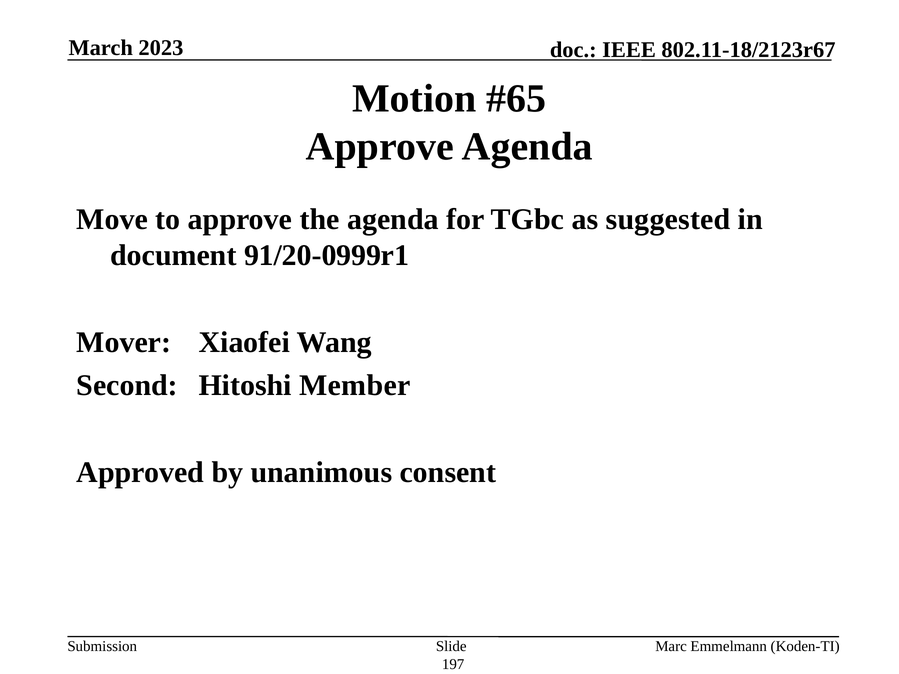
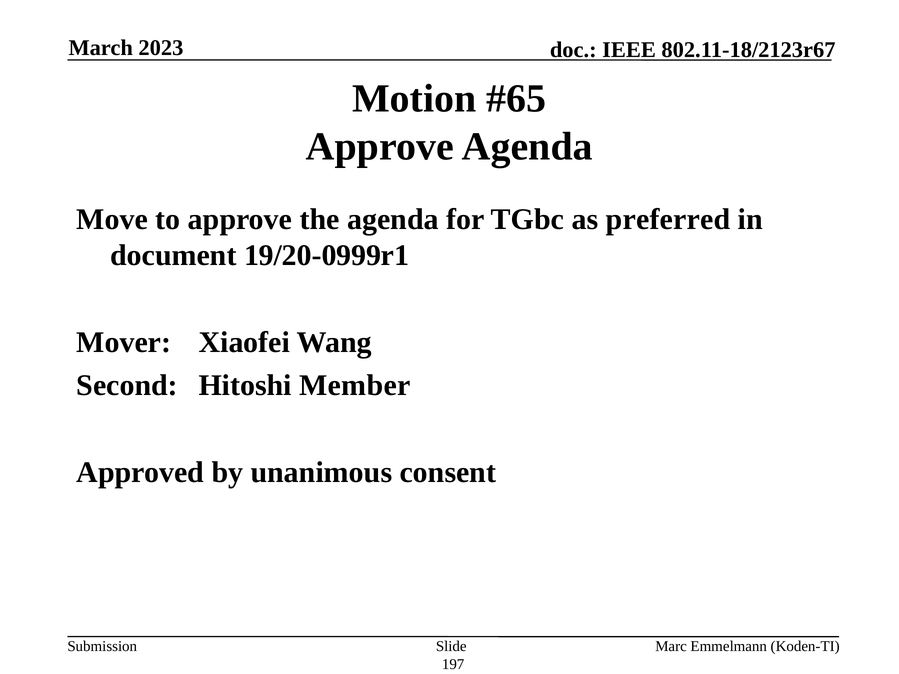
suggested: suggested -> preferred (668, 219)
91/20-0999r1: 91/20-0999r1 -> 19/20-0999r1 (327, 255)
